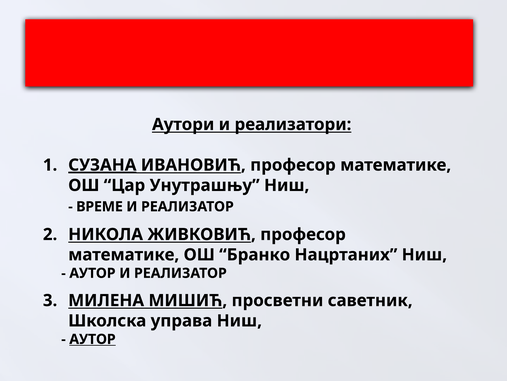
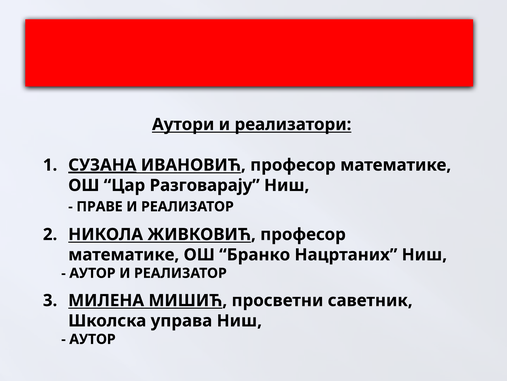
Унутрашњу: Унутрашњу -> Разговарају (205, 185)
ВРЕМЕ: ВРЕМЕ -> ПРАВЕ (99, 206)
АУТОР underline: present -> none (92, 339)
